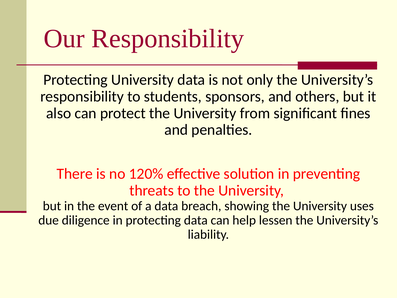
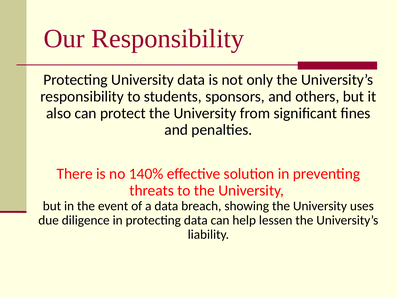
120%: 120% -> 140% (146, 174)
